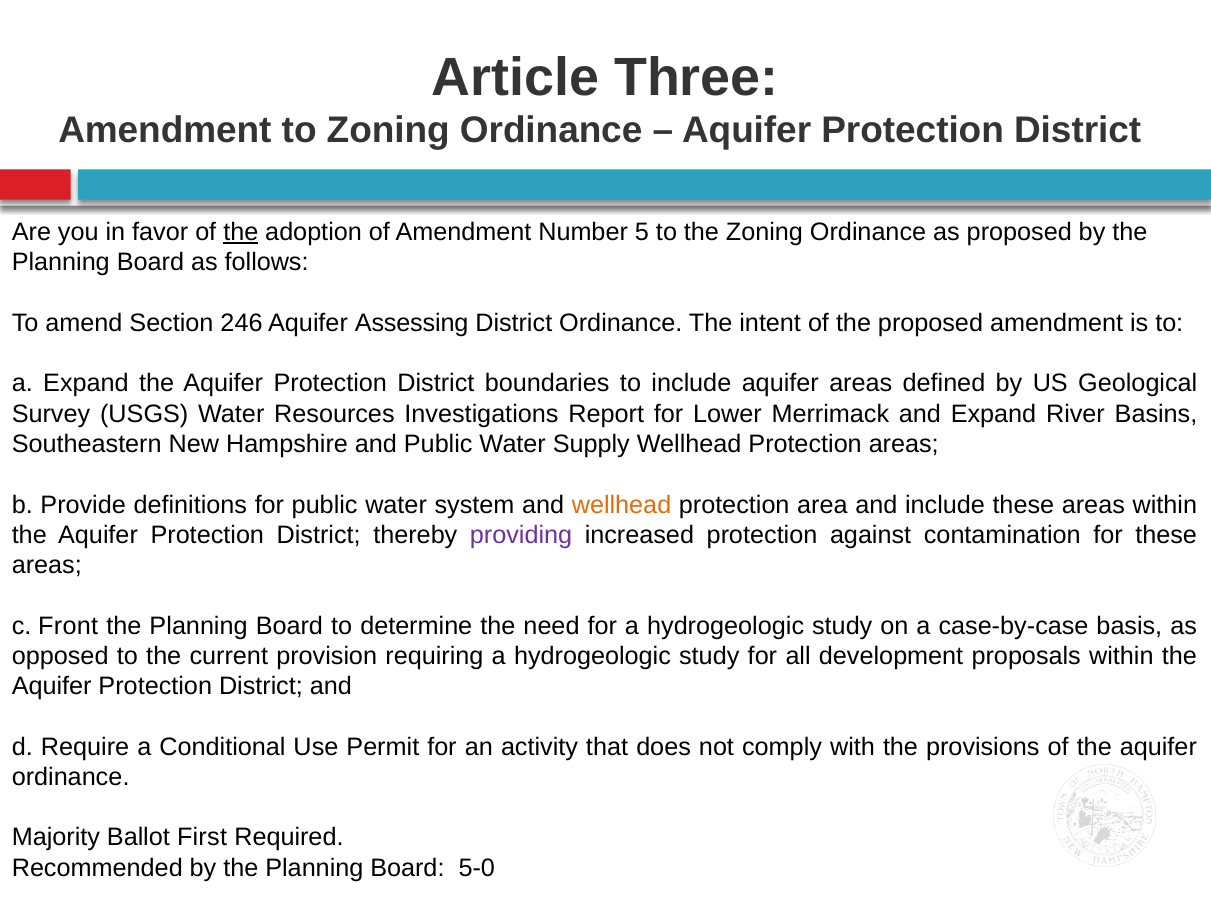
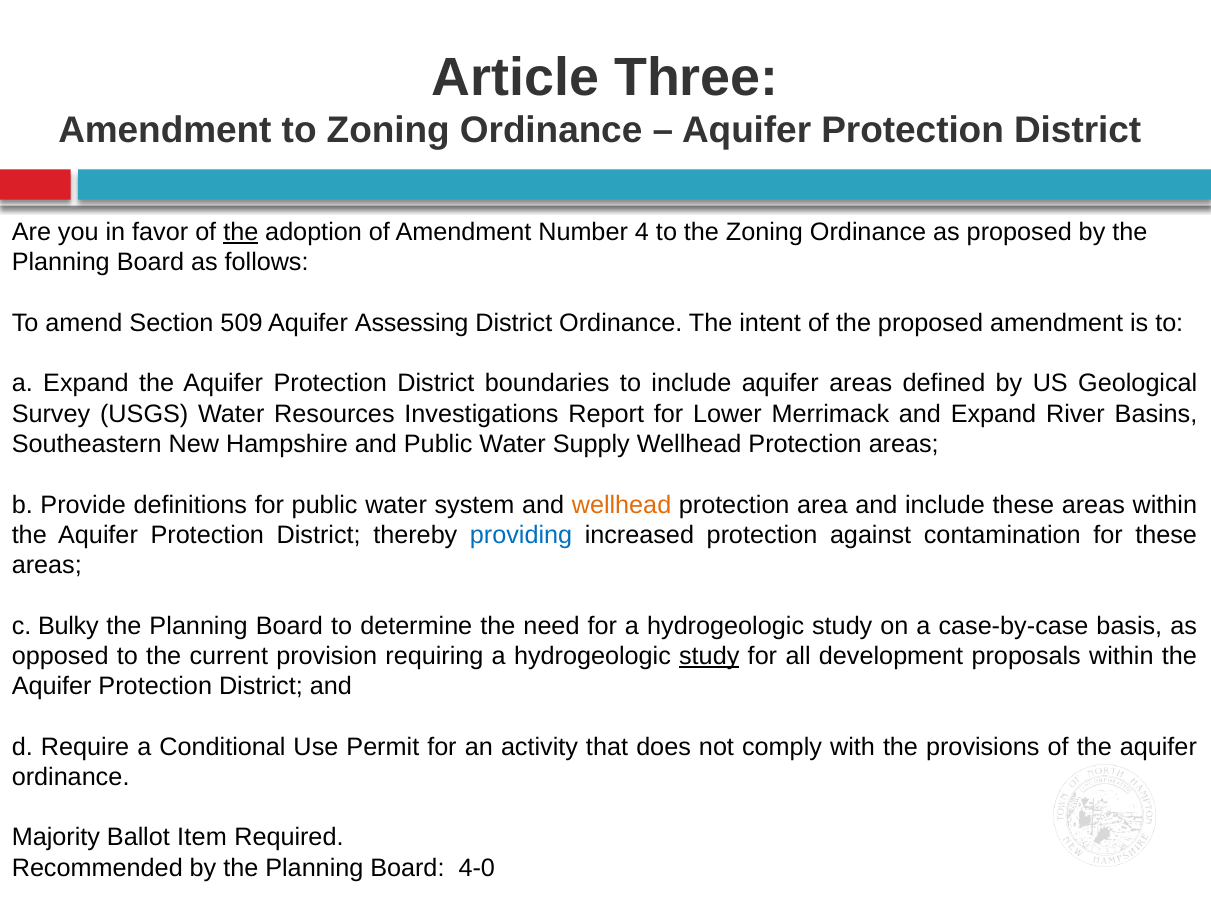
5: 5 -> 4 (642, 232)
246: 246 -> 509 (242, 323)
providing colour: purple -> blue (521, 535)
Front: Front -> Bulky (68, 626)
study underline: none -> present (709, 656)
First: First -> Item (202, 838)
5-0: 5-0 -> 4-0 (477, 868)
